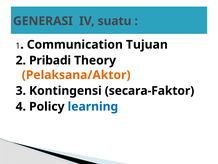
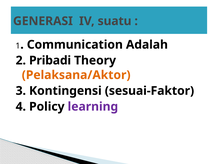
Tujuan: Tujuan -> Adalah (147, 45)
secara-Faktor: secara-Faktor -> sesuai-Faktor (149, 91)
learning colour: blue -> purple (93, 106)
